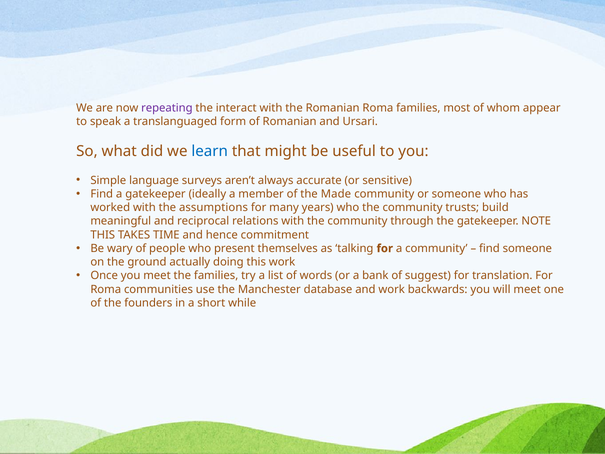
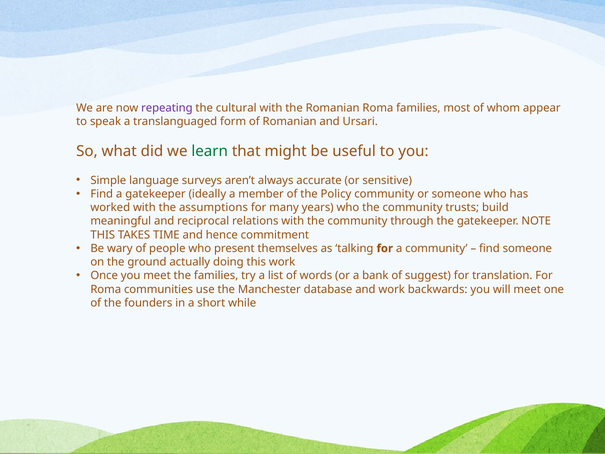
interact: interact -> cultural (236, 108)
learn colour: blue -> green (210, 151)
Made: Made -> Policy (336, 194)
